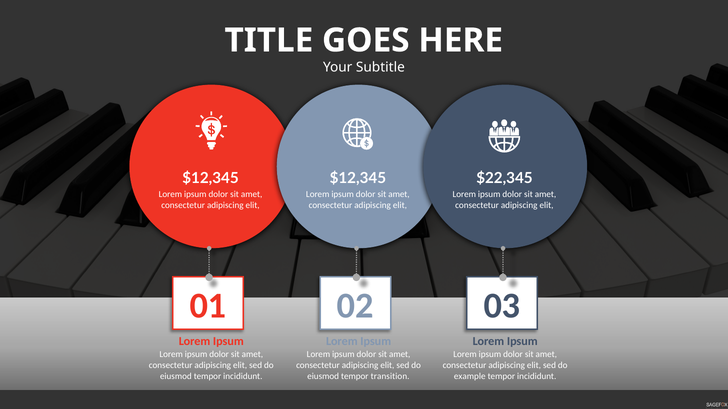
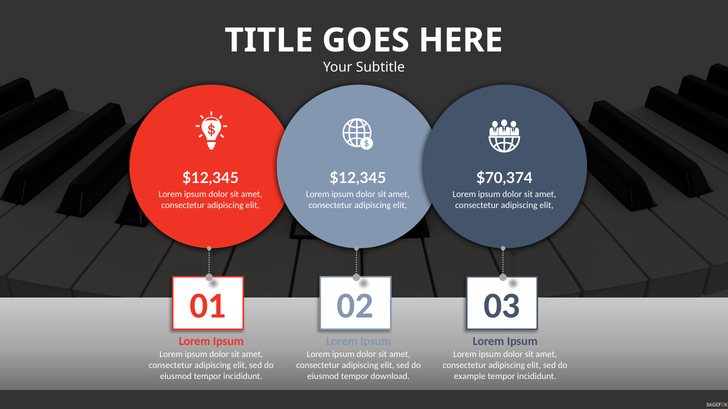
$22,345: $22,345 -> $70,374 (504, 178)
transition: transition -> download (390, 377)
